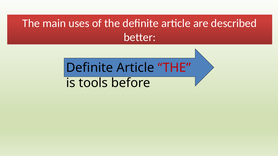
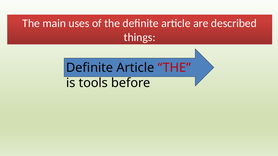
better: better -> things (140, 37)
